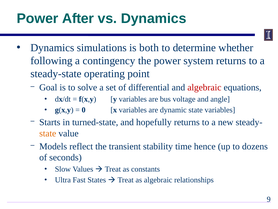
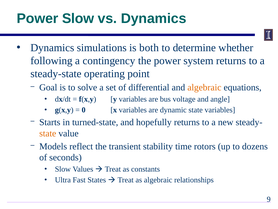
Power After: After -> Slow (78, 18)
algebraic colour: red -> orange (204, 87)
hence: hence -> rotors (205, 146)
